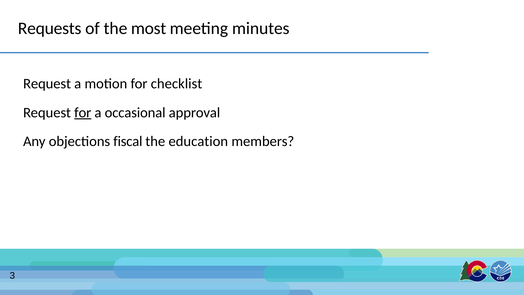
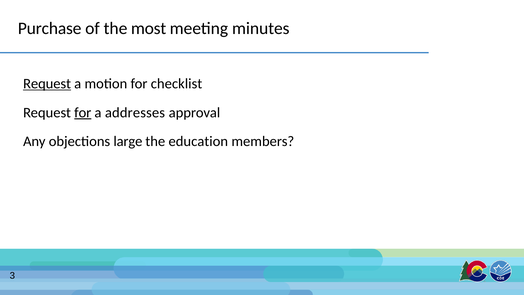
Requests: Requests -> Purchase (50, 28)
Request underline: none -> present (47, 84)
occasional: occasional -> addresses (135, 113)
fiscal: fiscal -> large (128, 141)
